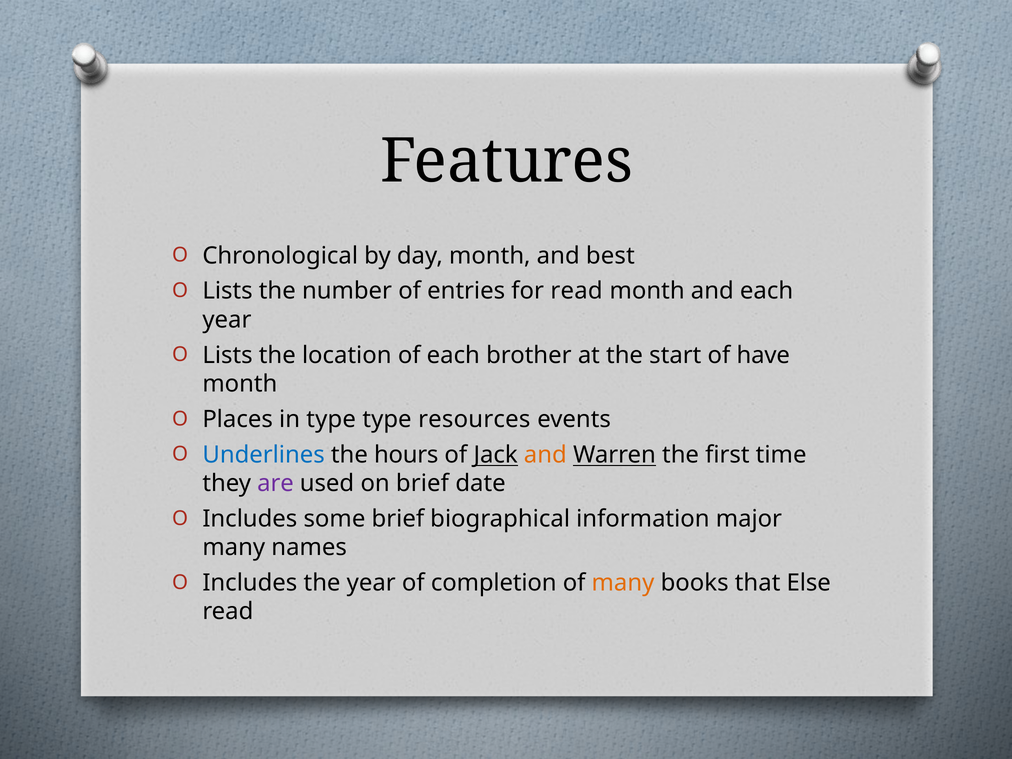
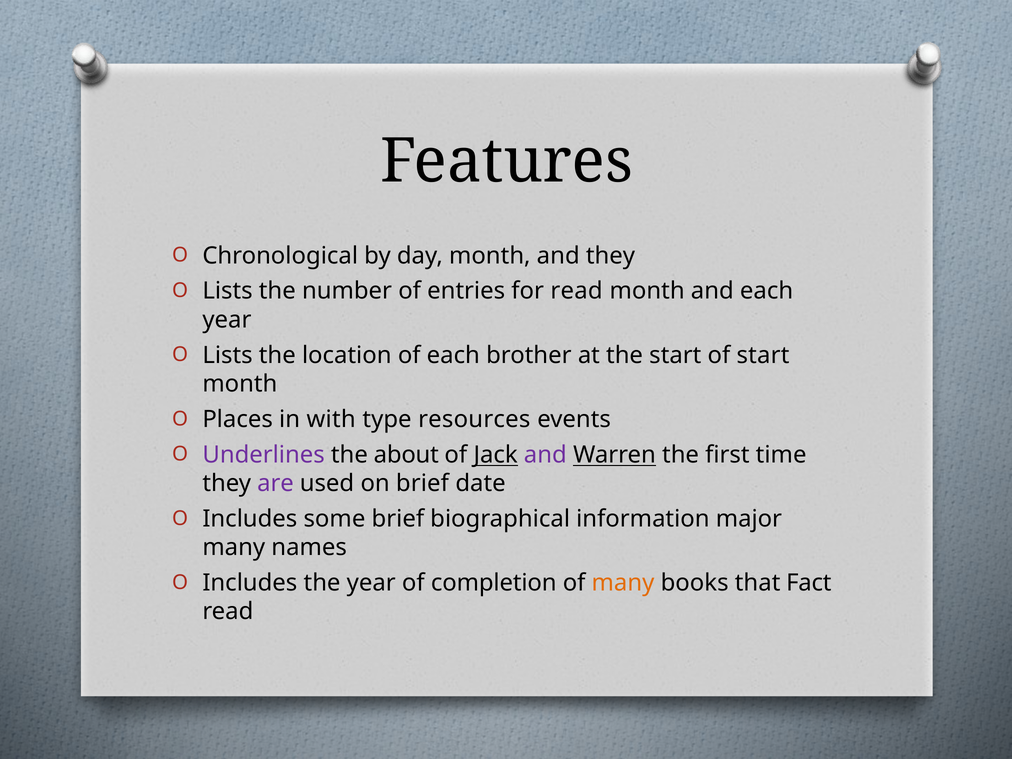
and best: best -> they (610, 256)
of have: have -> start (763, 355)
in type: type -> with (331, 419)
Underlines colour: blue -> purple (264, 455)
hours: hours -> about (406, 455)
and colour: orange -> purple (545, 455)
Else: Else -> Fact (809, 583)
